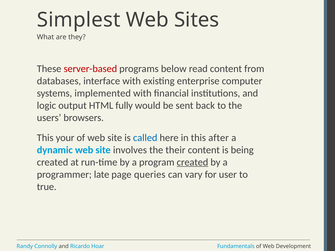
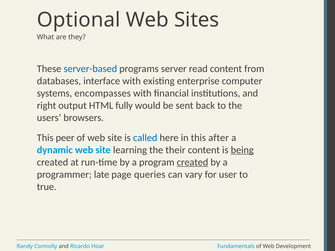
Simplest: Simplest -> Optional (79, 20)
server-based colour: red -> blue (90, 69)
below: below -> server (174, 69)
implemented: implemented -> encompasses (103, 93)
logic: logic -> right (46, 106)
your: your -> peer (65, 138)
involves: involves -> learning (130, 150)
being underline: none -> present (242, 150)
